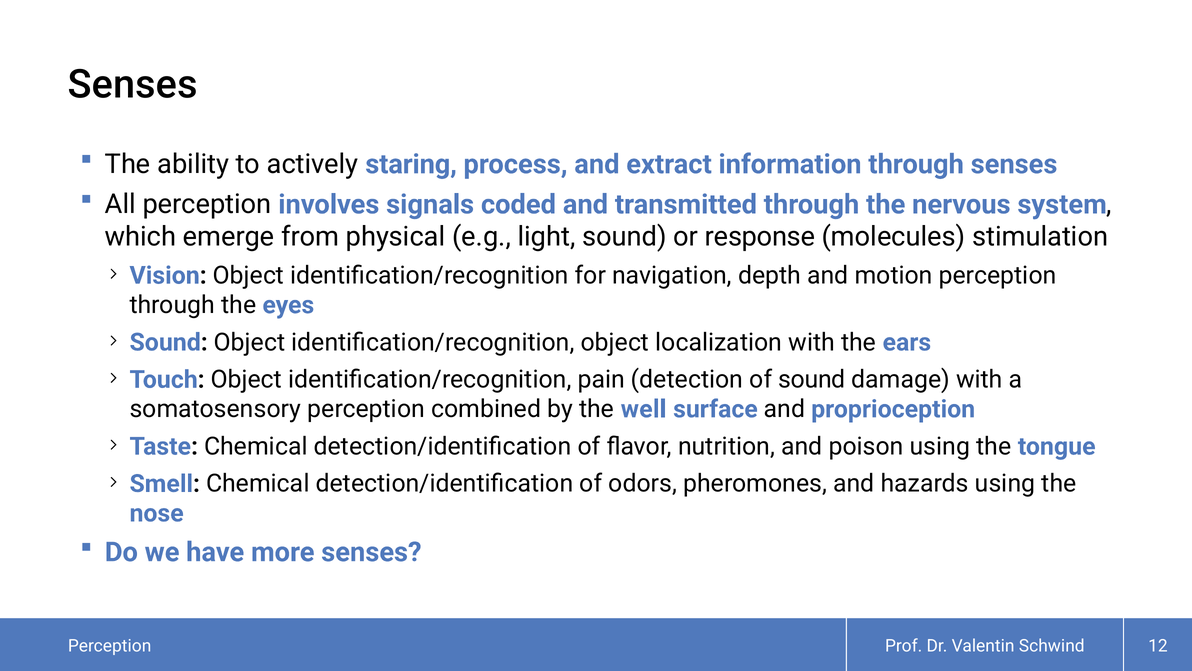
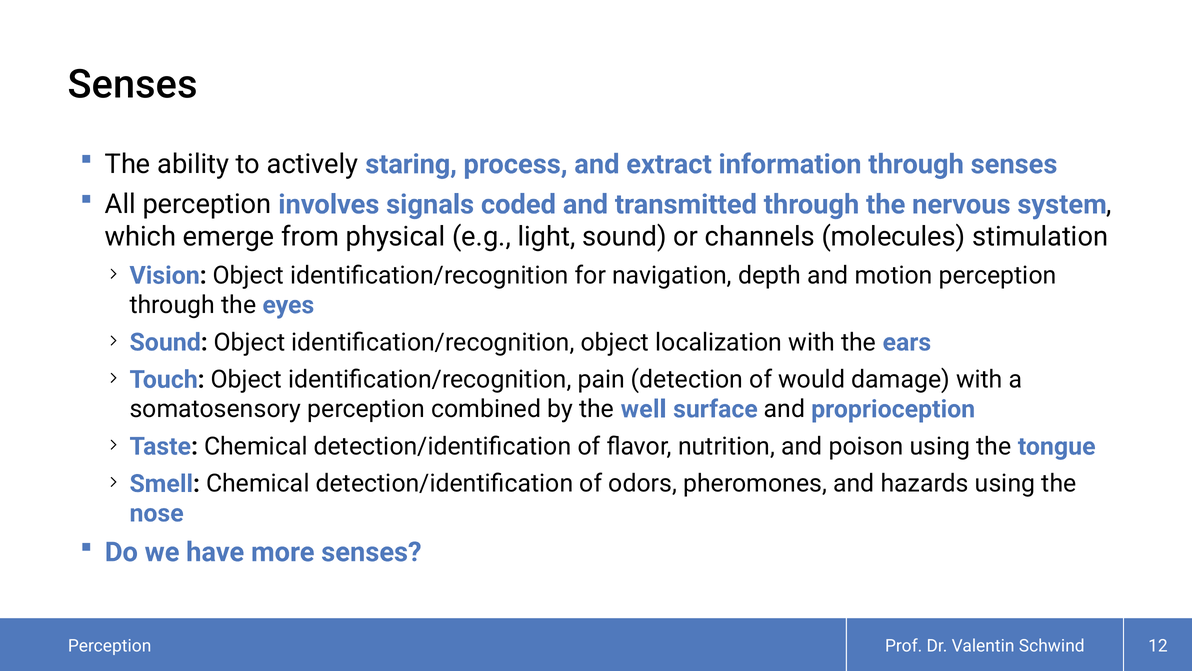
response: response -> channels (760, 237)
of sound: sound -> would (812, 379)
